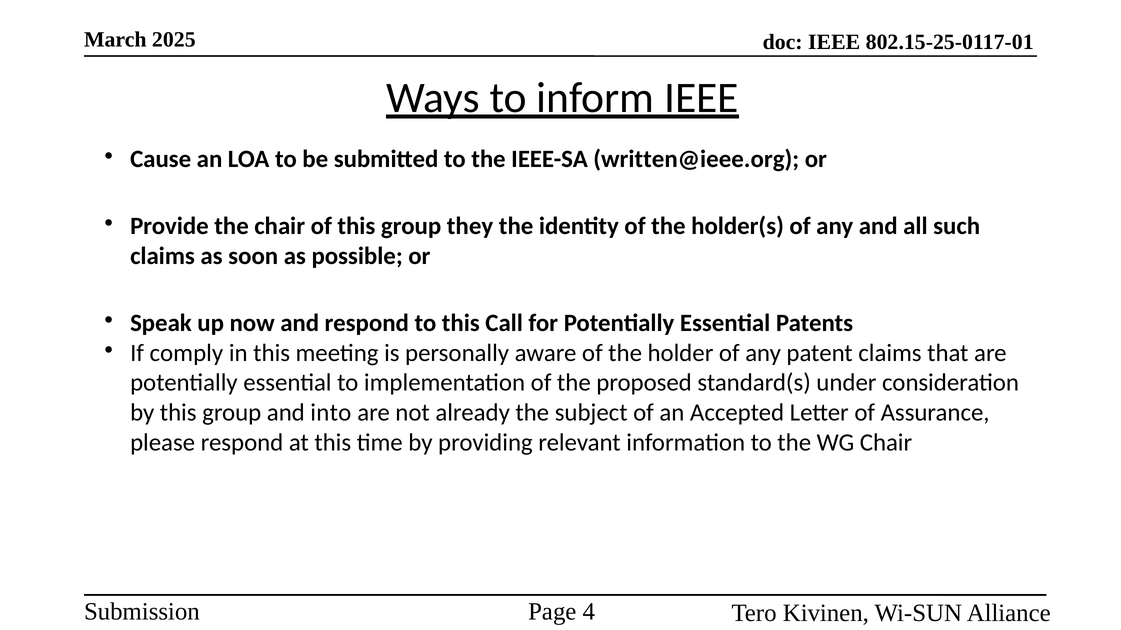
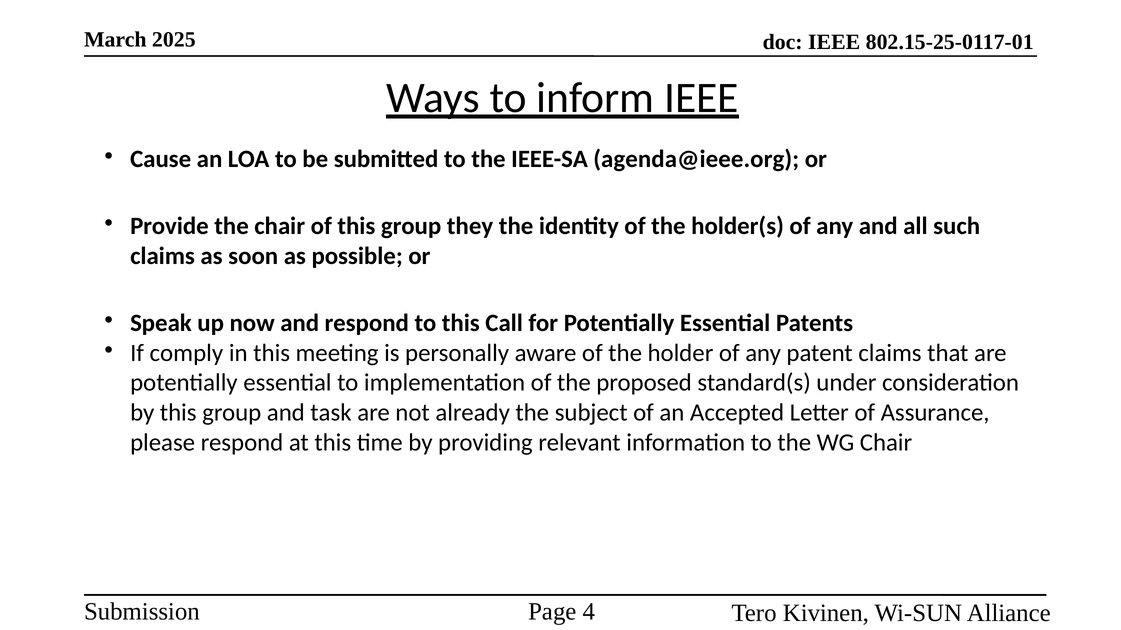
written@ieee.org: written@ieee.org -> agenda@ieee.org (696, 159)
into: into -> task (331, 413)
